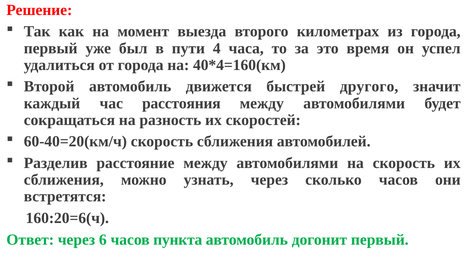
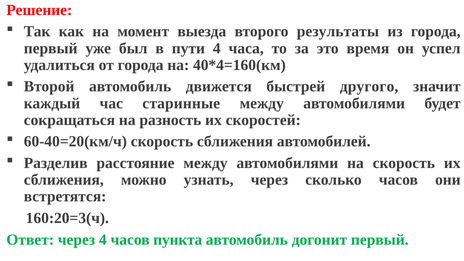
километрах: километрах -> результаты (338, 32)
расстояния: расстояния -> старинные (181, 103)
160:20=6(ч: 160:20=6(ч -> 160:20=3(ч (67, 218)
через 6: 6 -> 4 (103, 240)
